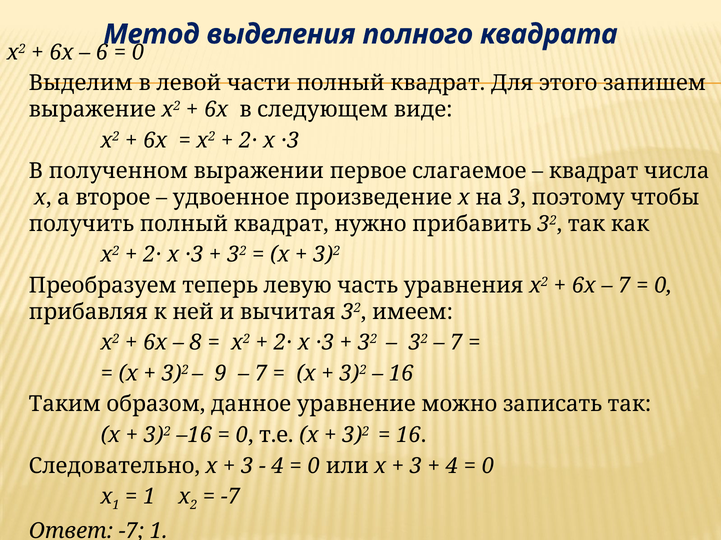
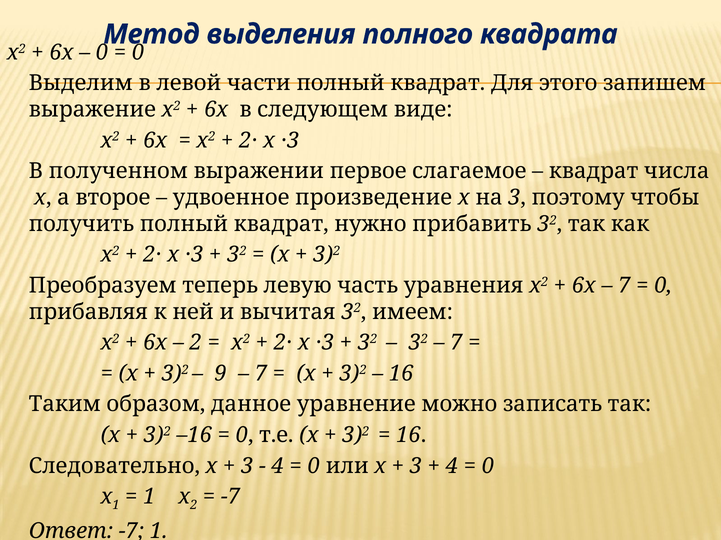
6: 6 -> 0 (102, 52)
8: 8 -> 2 (196, 343)
